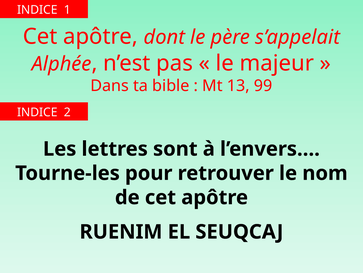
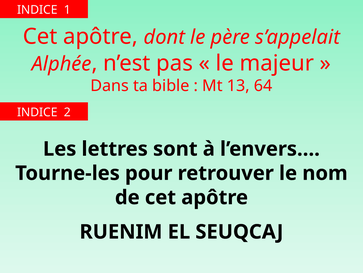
99: 99 -> 64 (263, 86)
